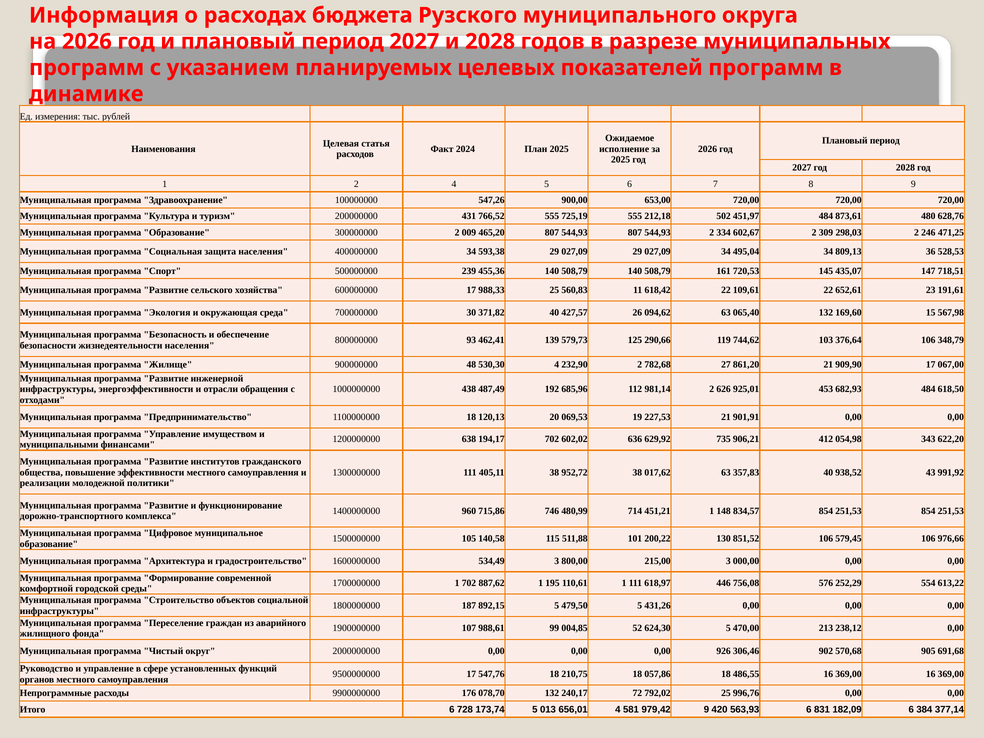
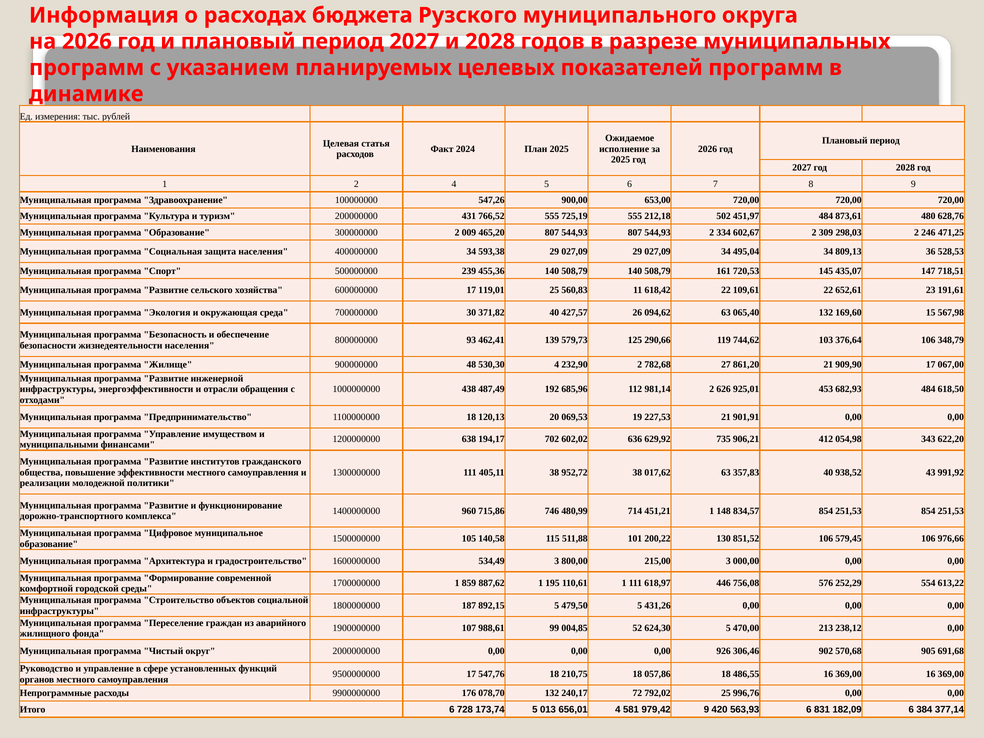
988,33: 988,33 -> 119,01 (491, 290)
1 702: 702 -> 859 (469, 583)
